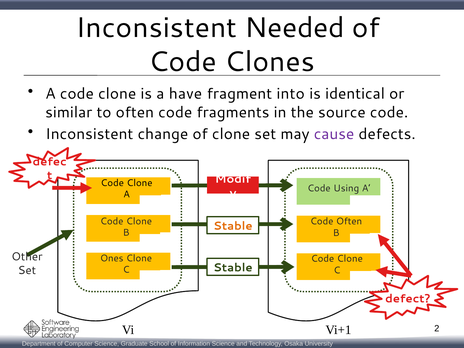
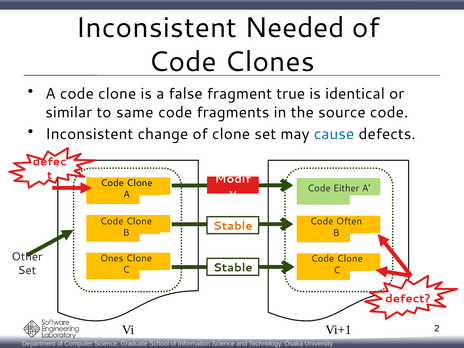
have: have -> false (186, 94)
into: into -> true (291, 94)
to often: often -> same (135, 112)
cause colour: purple -> blue (334, 134)
Using: Using -> Either (346, 188)
